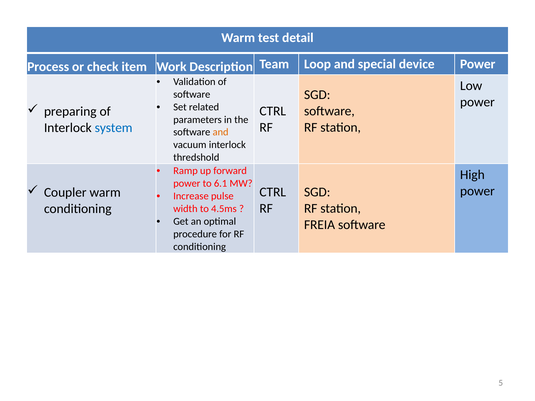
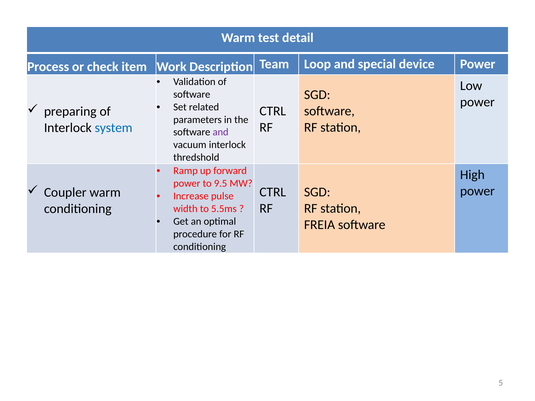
and colour: orange -> purple (221, 132)
6.1: 6.1 -> 9.5 (221, 184)
4.5ms: 4.5ms -> 5.5ms (224, 209)
